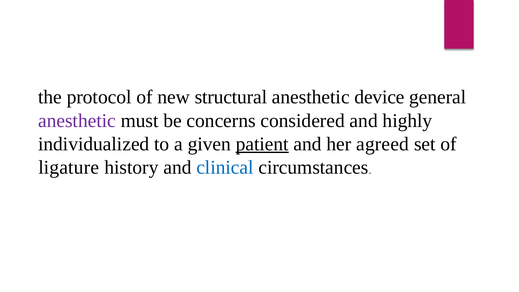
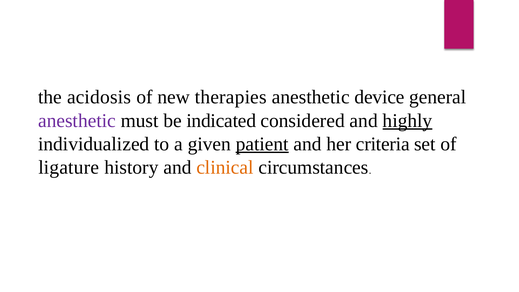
protocol: protocol -> acidosis (99, 97)
structural: structural -> therapies (231, 97)
concerns: concerns -> indicated (221, 121)
highly underline: none -> present (407, 121)
agreed: agreed -> criteria (383, 144)
clinical colour: blue -> orange (225, 167)
